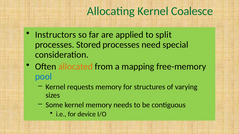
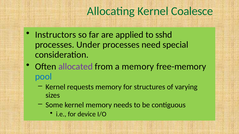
split: split -> sshd (164, 35)
Stored: Stored -> Under (88, 45)
allocated colour: orange -> purple (76, 67)
a mapping: mapping -> memory (138, 67)
